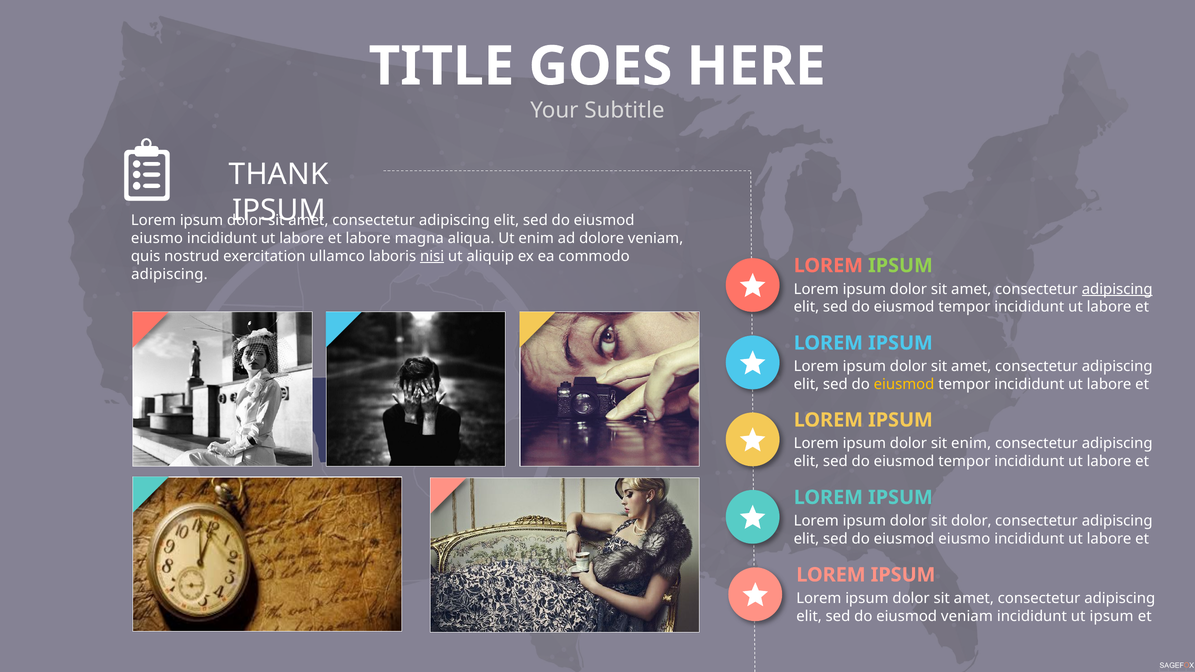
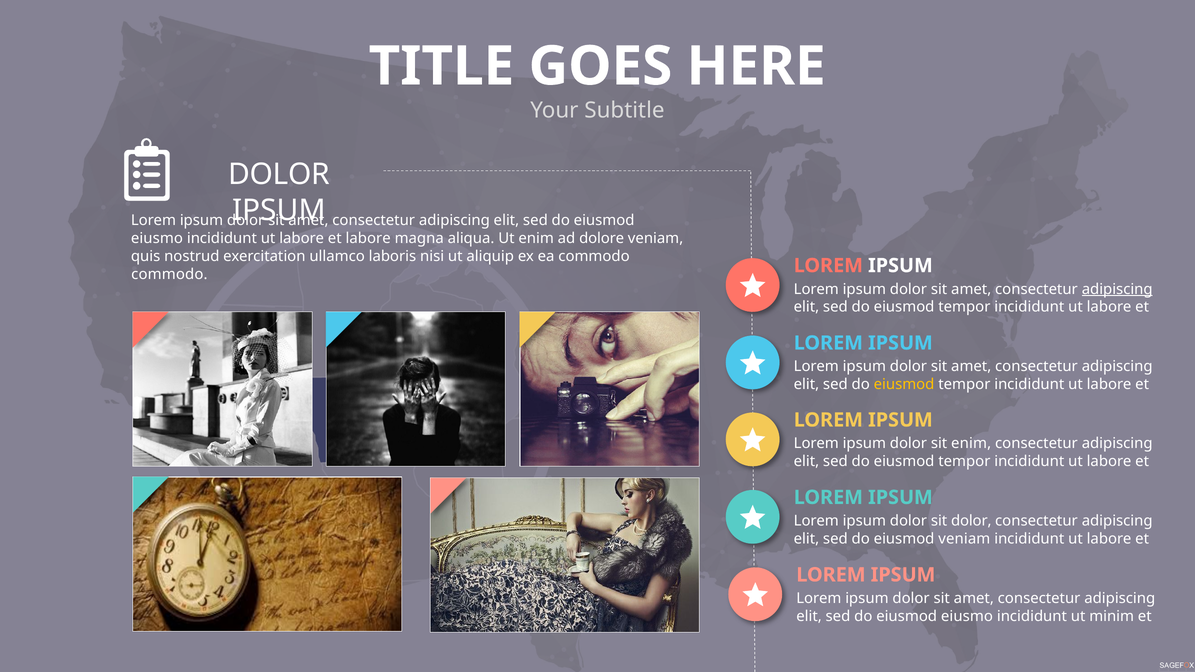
THANK: THANK -> DOLOR (279, 174)
nisi underline: present -> none (432, 256)
IPSUM colour: light green -> white (900, 266)
adipiscing: adipiscing -> commodo (169, 274)
eiusmo: eiusmo -> veniam (964, 539)
veniam: veniam -> eiusmo (967, 616)
ut ipsum: ipsum -> minim (1112, 616)
